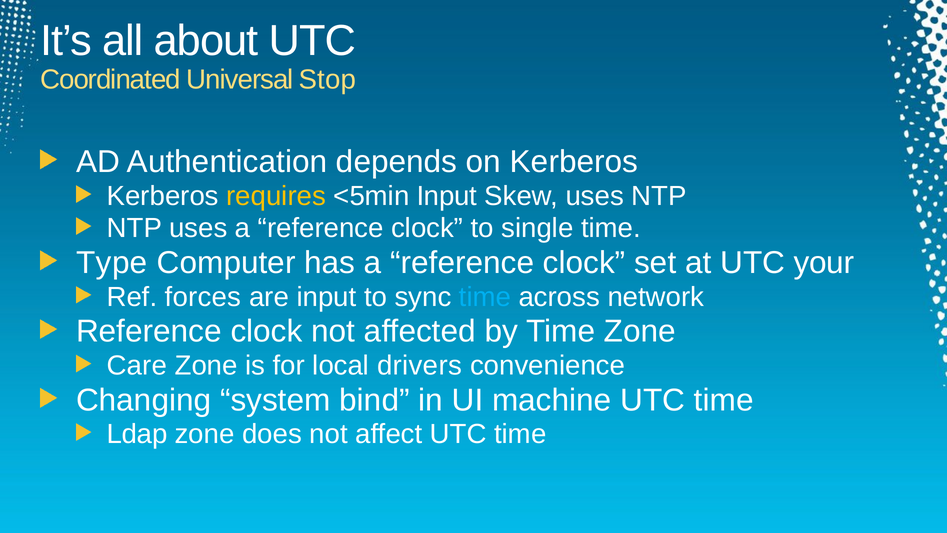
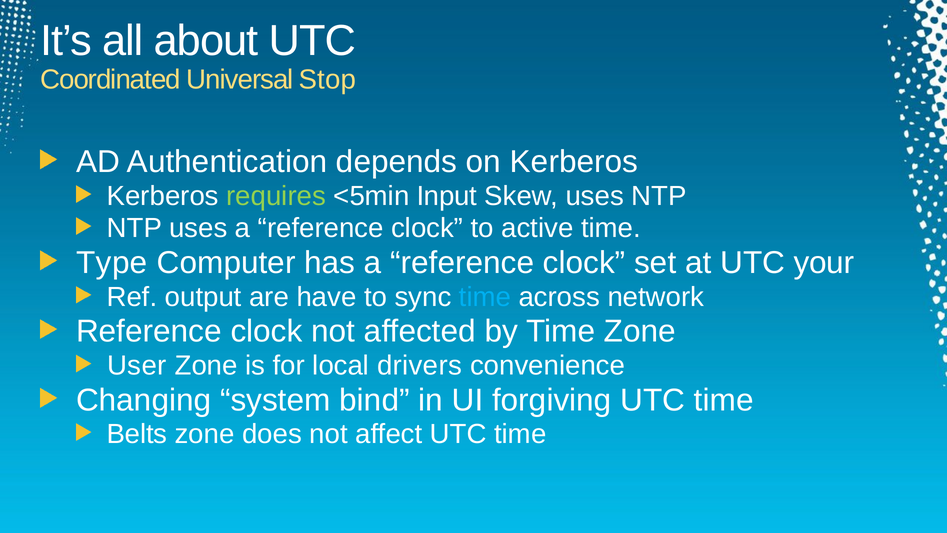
requires colour: yellow -> light green (276, 196)
single: single -> active (537, 228)
forces: forces -> output (203, 297)
are input: input -> have (327, 297)
Care: Care -> User (137, 366)
machine: machine -> forgiving (552, 400)
Ldap: Ldap -> Belts (137, 434)
